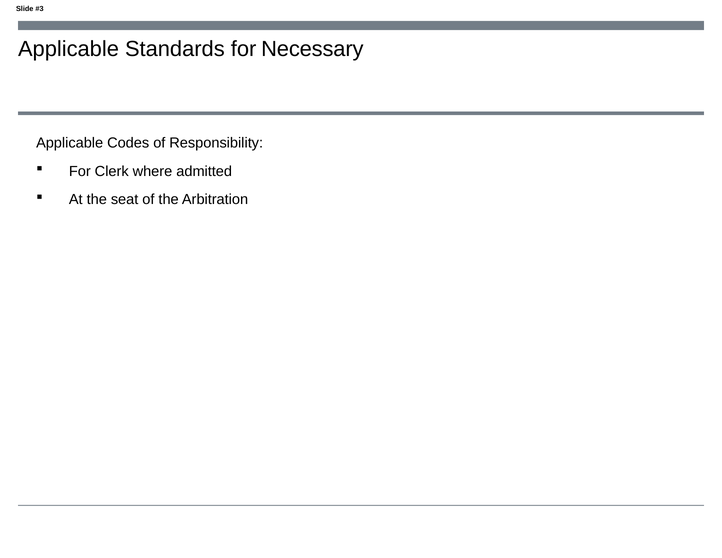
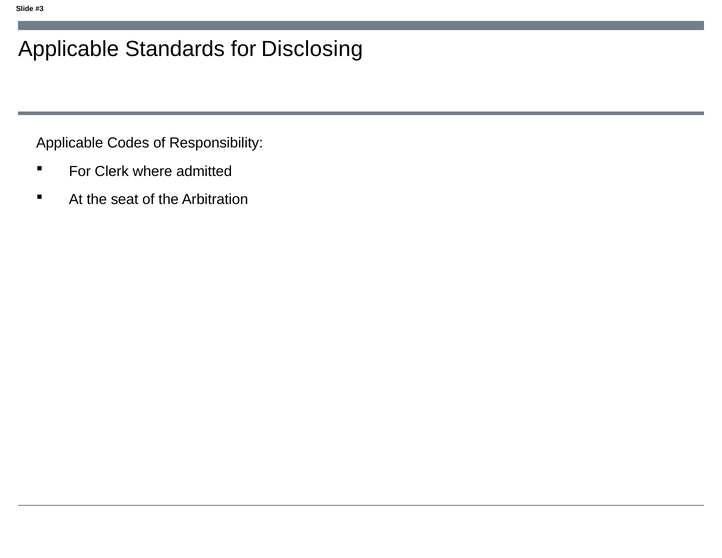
Necessary: Necessary -> Disclosing (312, 49)
